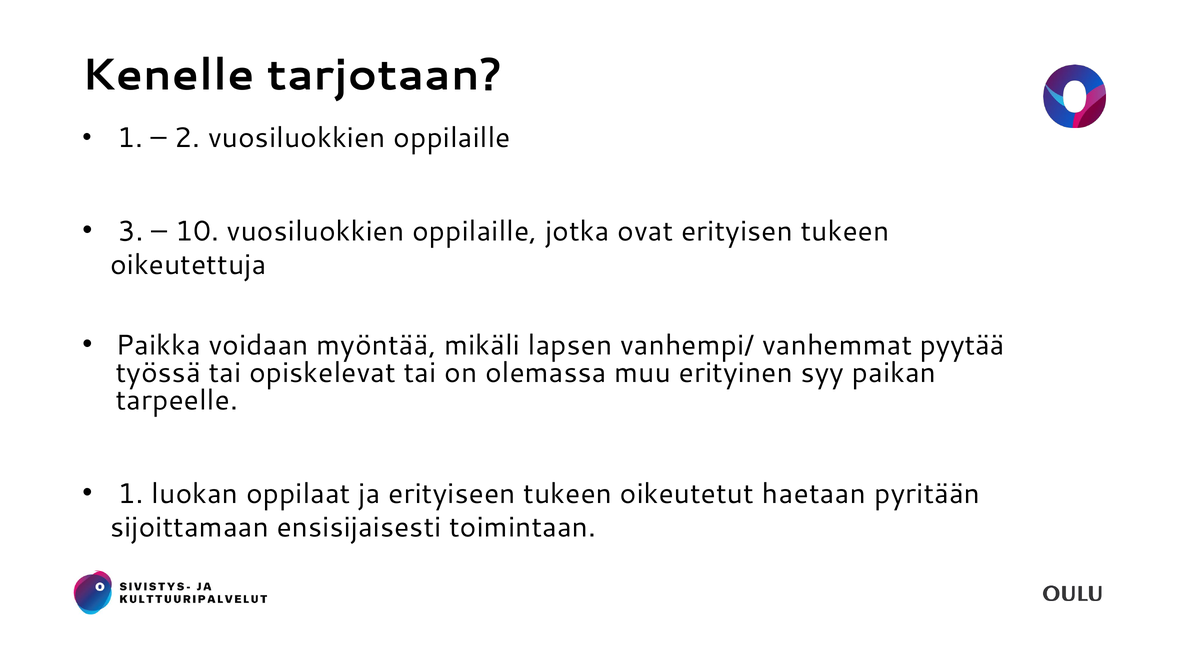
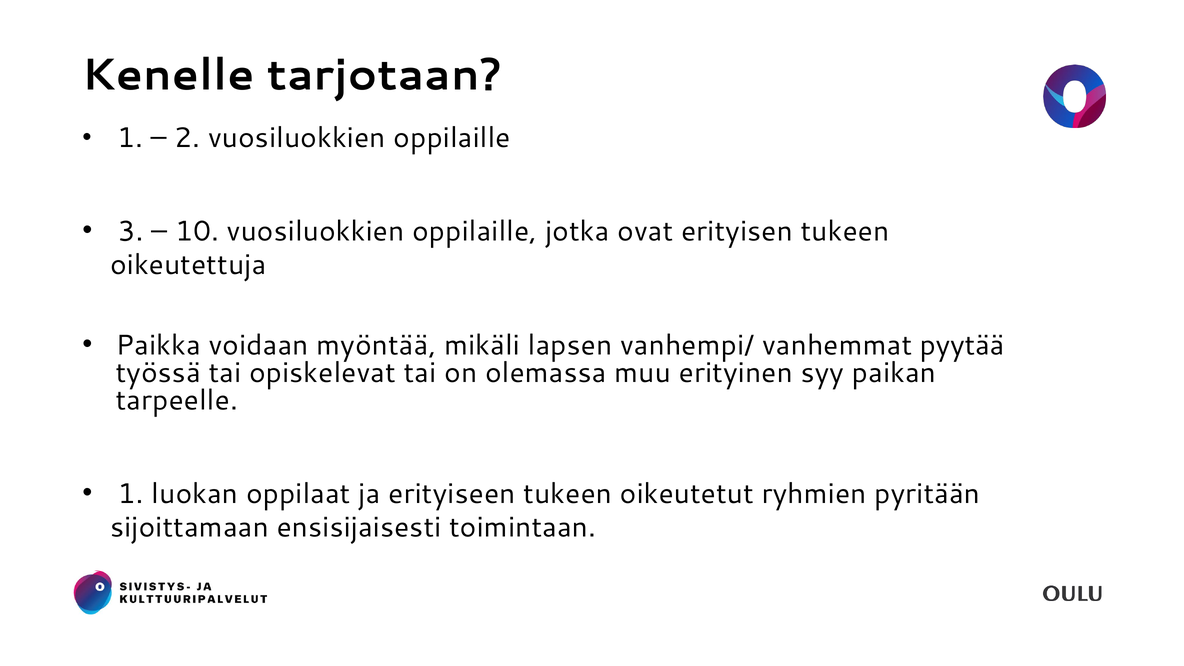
haetaan: haetaan -> ryhmien (814, 494)
